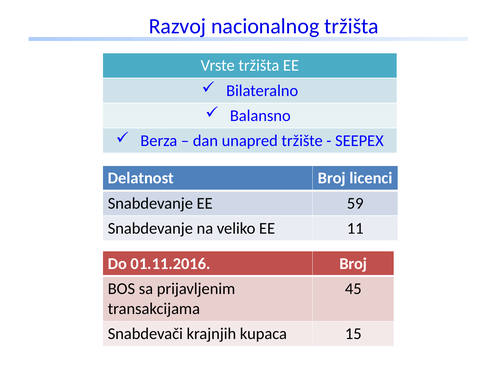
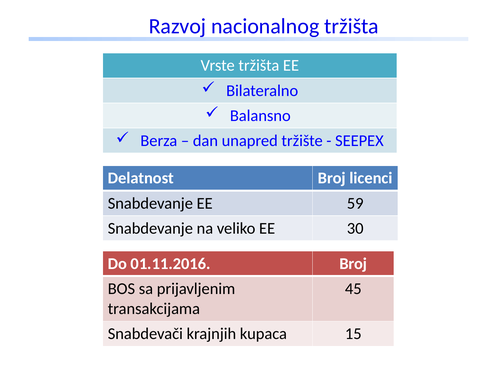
11: 11 -> 30 (355, 228)
